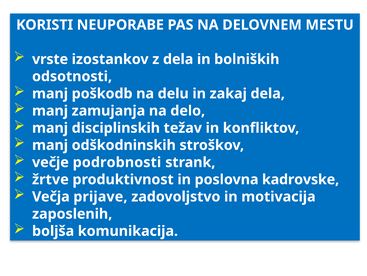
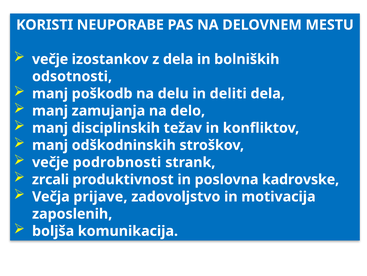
vrste: vrste -> večje (50, 59)
zakaj: zakaj -> deliti (228, 93)
žrtve: žrtve -> zrcali (51, 179)
